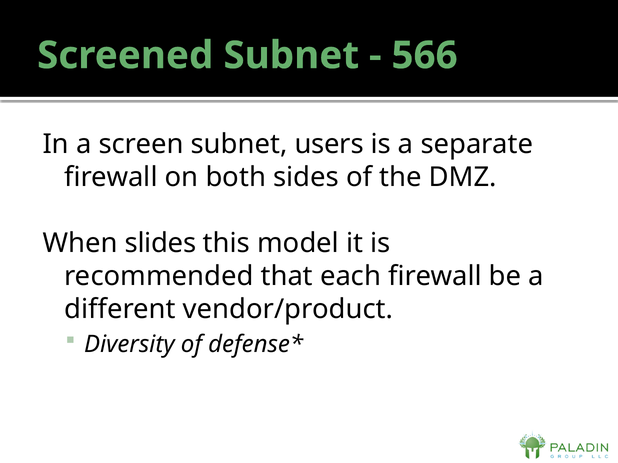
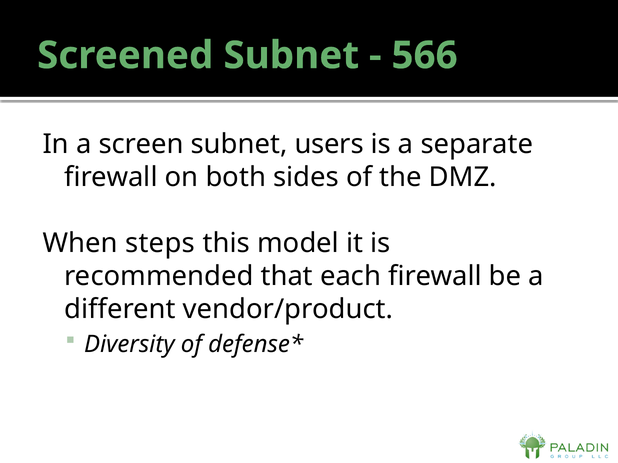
slides: slides -> steps (160, 243)
